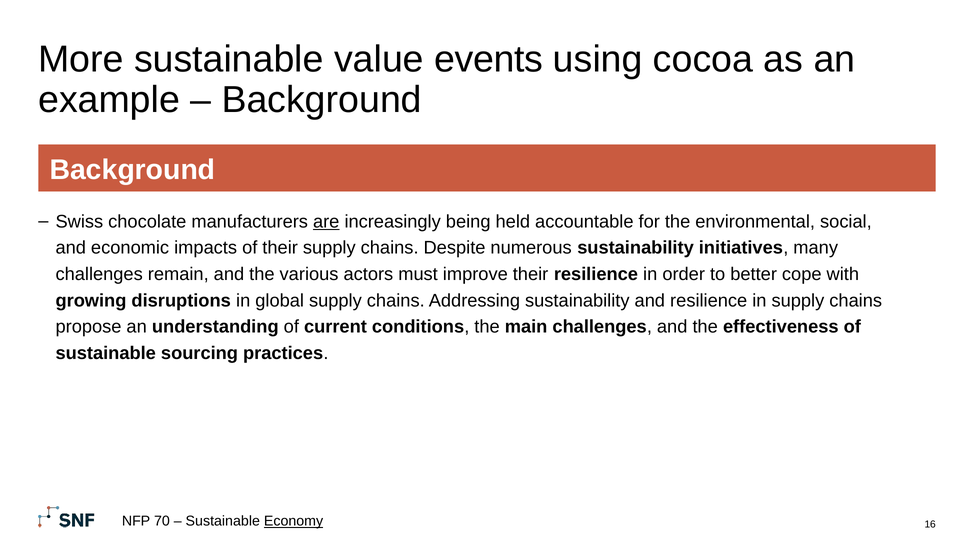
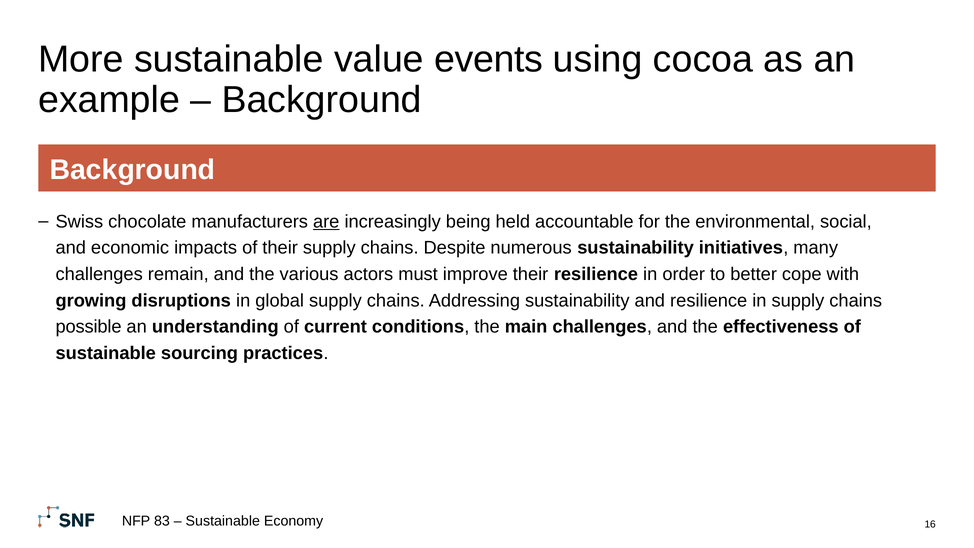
propose: propose -> possible (89, 327)
70: 70 -> 83 (162, 521)
Economy underline: present -> none (294, 521)
